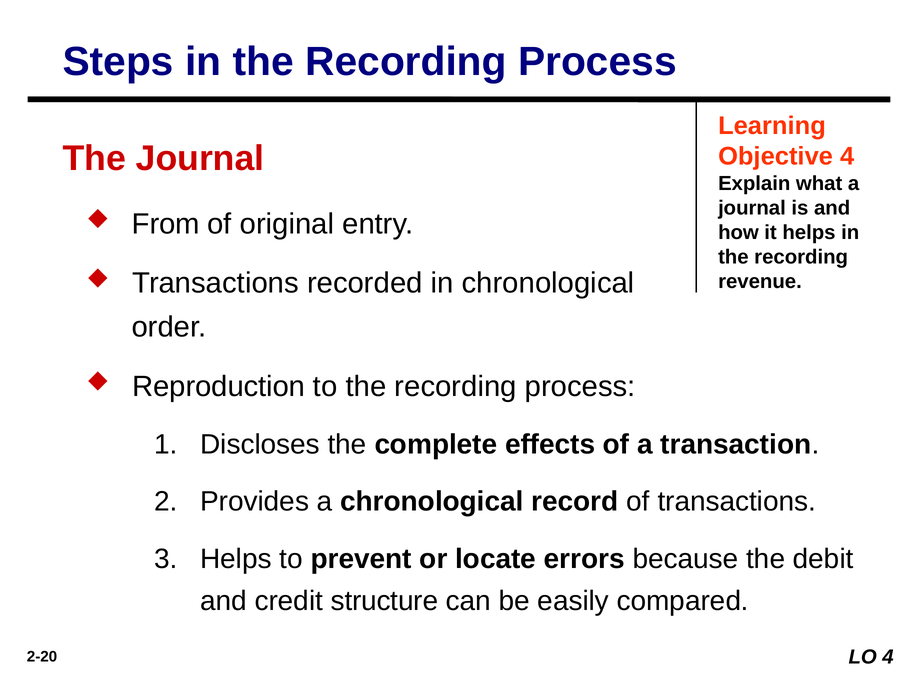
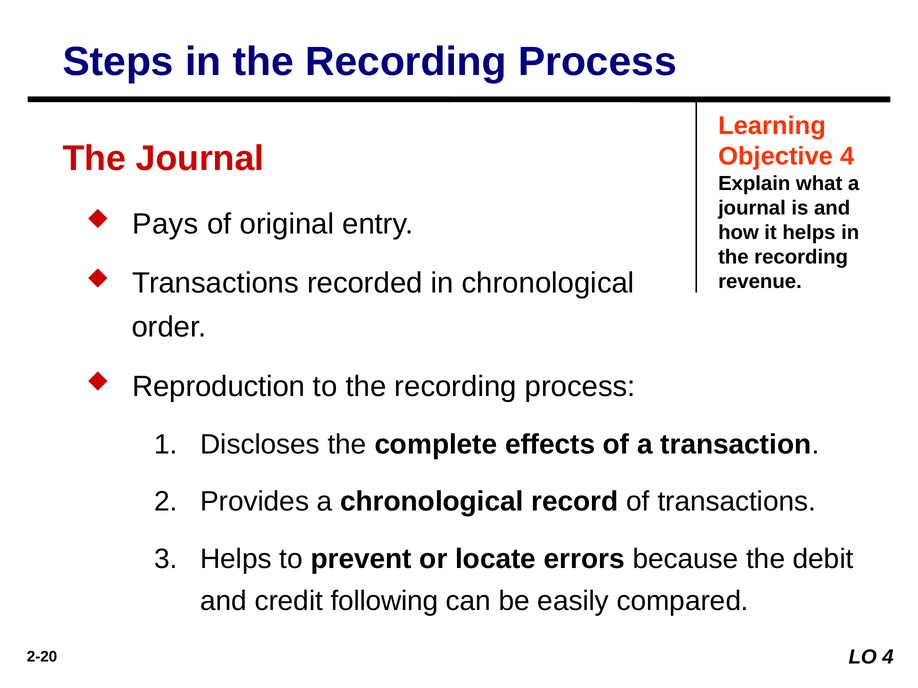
From: From -> Pays (165, 224)
structure: structure -> following (384, 601)
